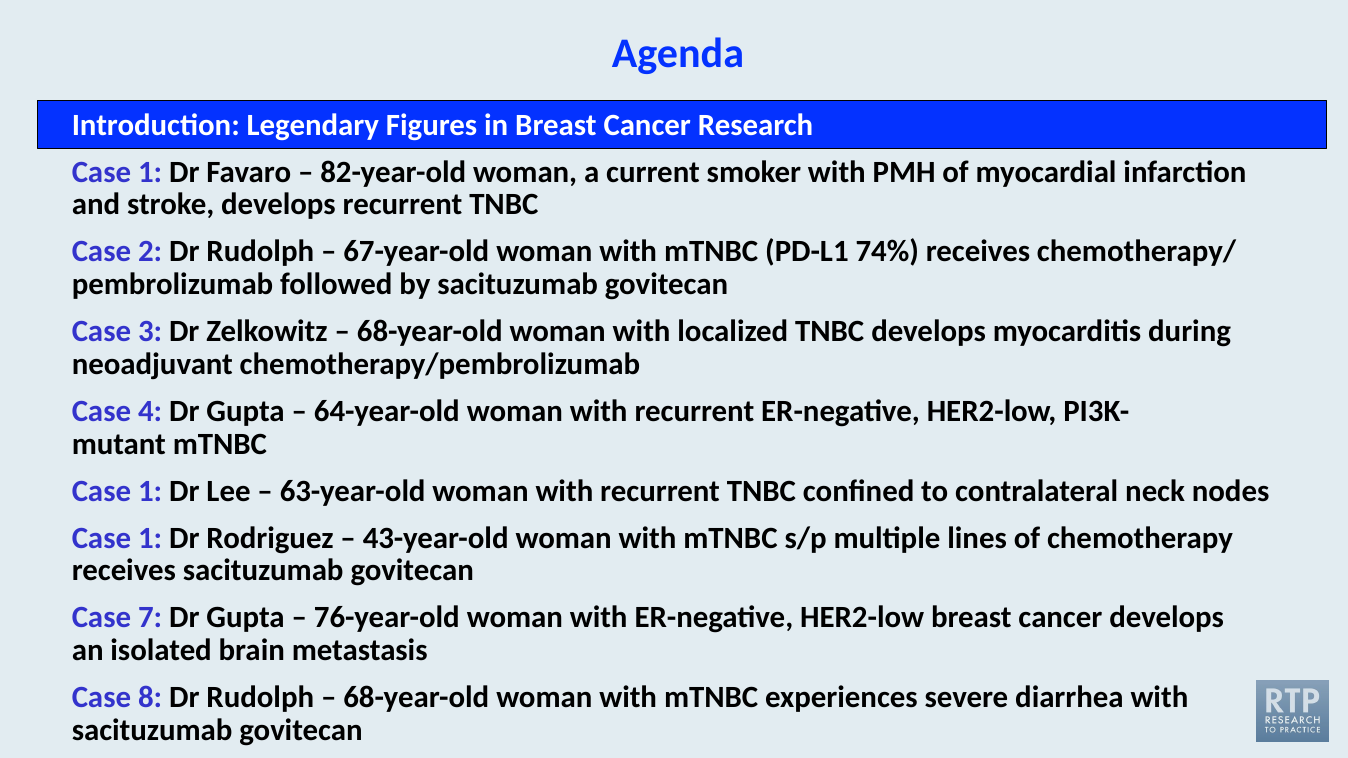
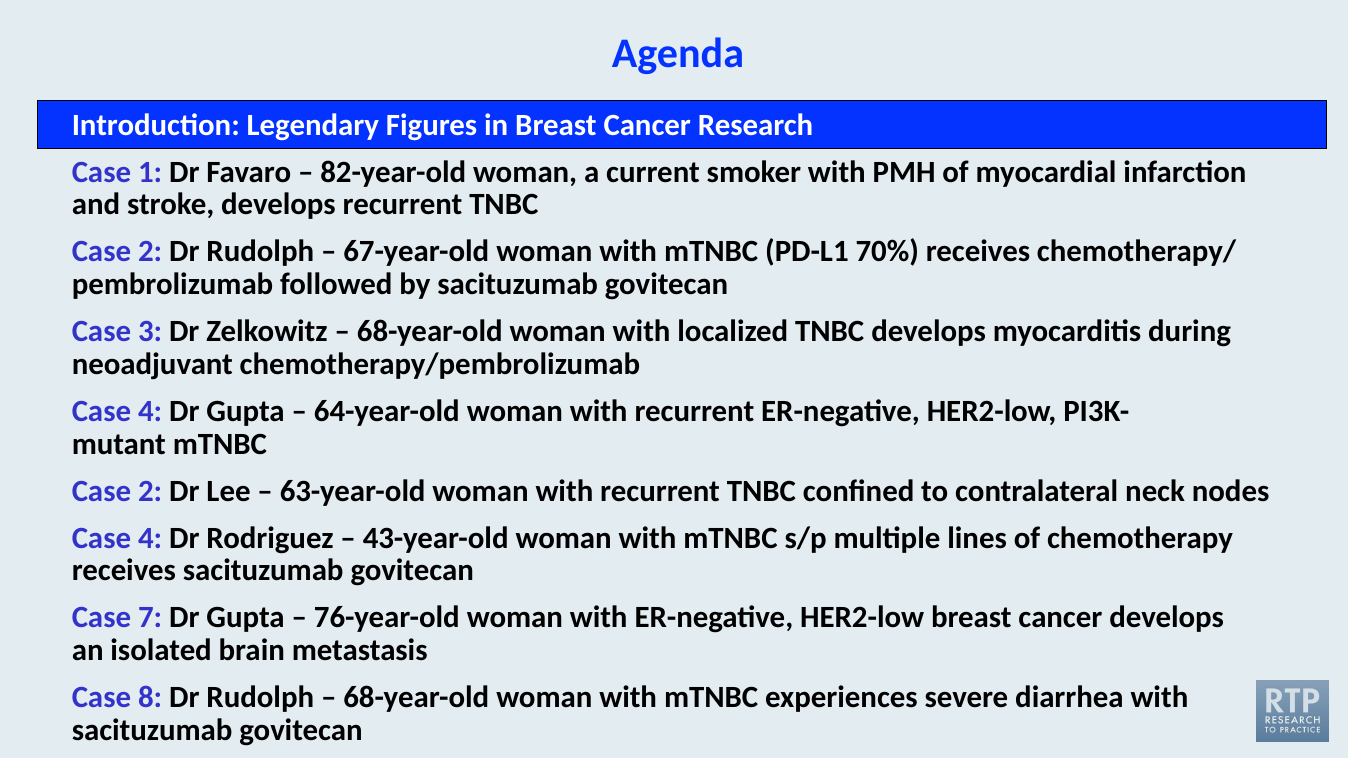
74%: 74% -> 70% (887, 252)
1: 1 -> 2 (150, 491)
1: 1 -> 4 (150, 538)
